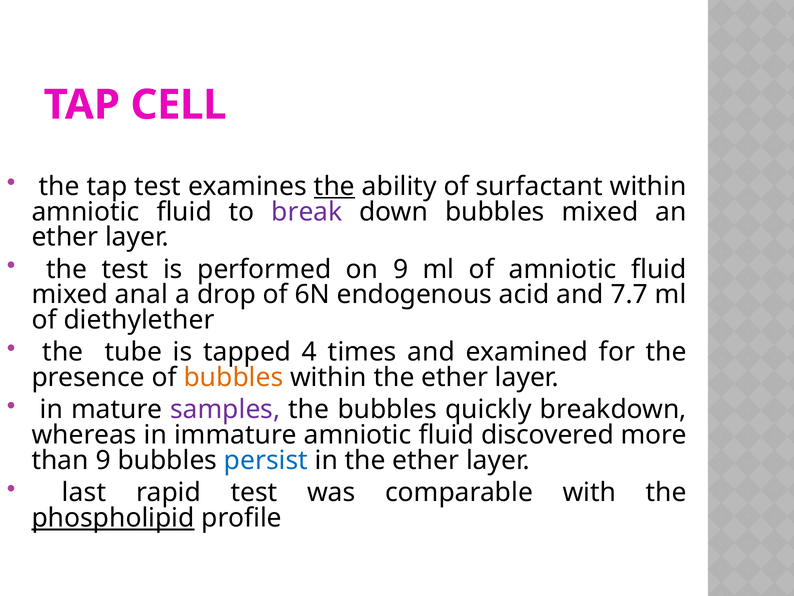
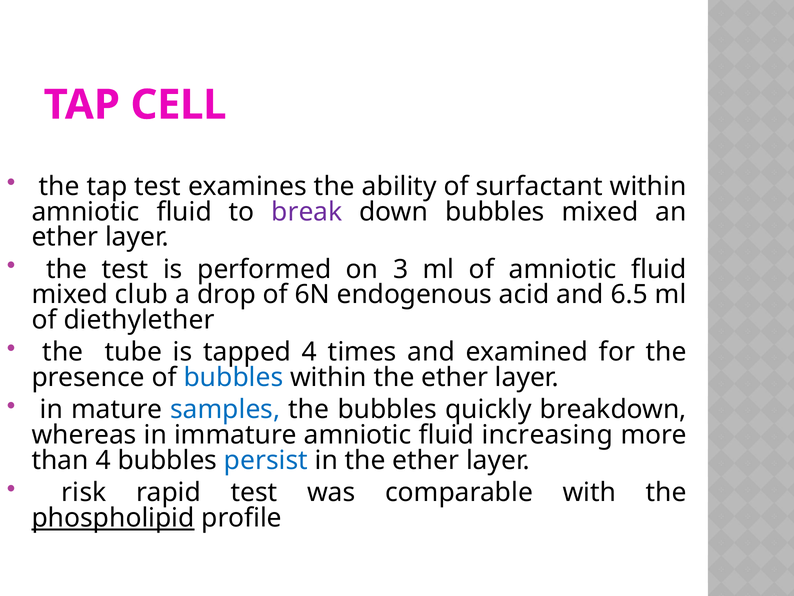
the underline: present -> none (334, 186)
on 9: 9 -> 3 (401, 269)
anal: anal -> club (141, 294)
7.7: 7.7 -> 6.5 (629, 294)
bubbles colour: orange -> blue (233, 377)
samples colour: purple -> blue (225, 409)
discovered: discovered -> increasing (547, 435)
than 9: 9 -> 4 (103, 460)
last: last -> risk (84, 492)
